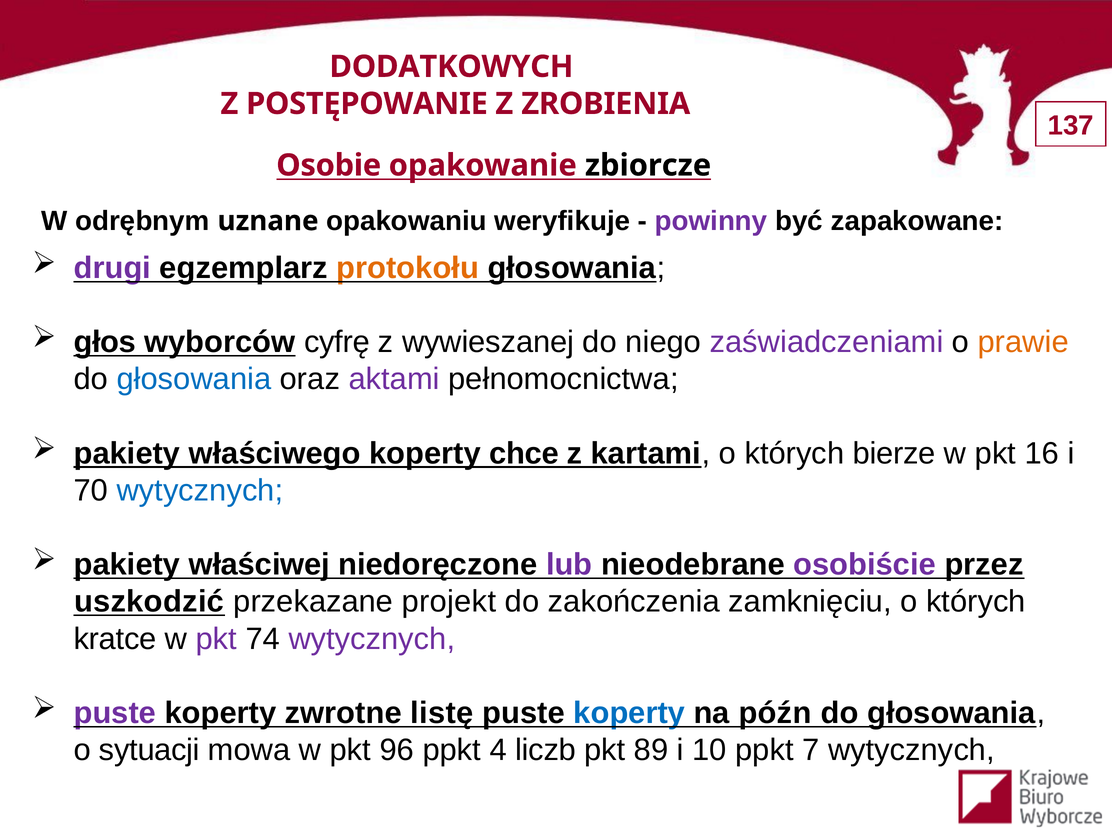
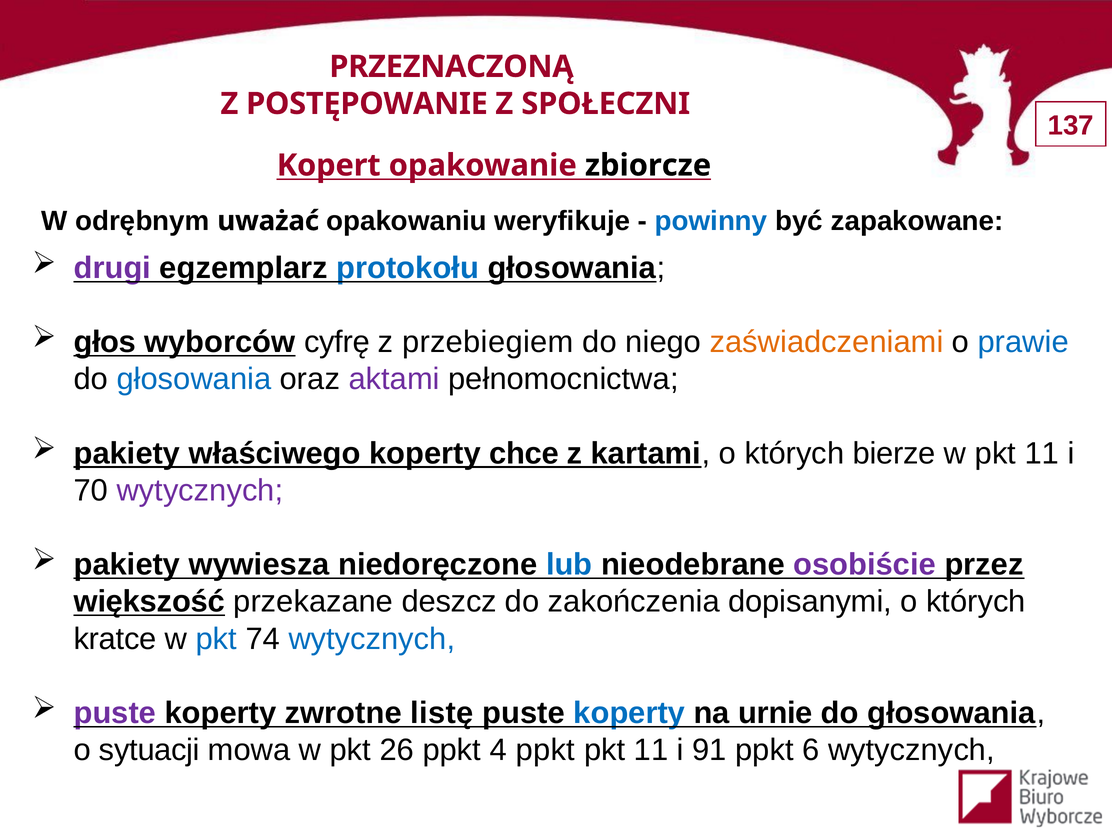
DODATKOWYCH: DODATKOWYCH -> PRZEZNACZONĄ (451, 67)
ZROBIENIA: ZROBIENIA -> SPOŁECZNI (606, 104)
Osobie: Osobie -> Kopert (329, 165)
uznane: uznane -> uważać (268, 221)
powinny colour: purple -> blue (711, 221)
protokołu colour: orange -> blue (408, 268)
wywieszanej: wywieszanej -> przebiegiem (488, 342)
zaświadczeniami colour: purple -> orange (827, 342)
prawie colour: orange -> blue (1023, 342)
w pkt 16: 16 -> 11 (1042, 453)
wytycznych colour: blue -> purple (200, 491)
właściwej: właściwej -> wywiesza (259, 565)
lub colour: purple -> blue (569, 565)
uszkodzić: uszkodzić -> większość (149, 602)
projekt: projekt -> deszcz (449, 602)
zamknięciu: zamknięciu -> dopisanymi (810, 602)
pkt colour: purple -> blue (216, 639)
wytycznych colour: purple -> blue (372, 639)
późn: późn -> urnie (775, 713)
96: 96 -> 26 (397, 750)
4 liczb: liczb -> ppkt (545, 750)
89: 89 -> 11 (651, 750)
10: 10 -> 91 (709, 750)
7: 7 -> 6 (811, 750)
